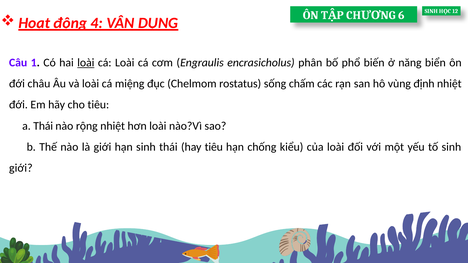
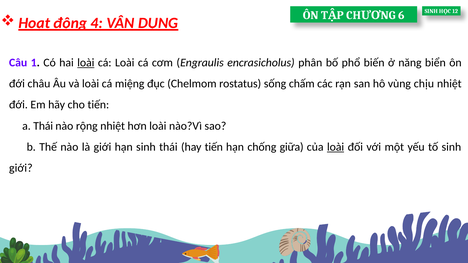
định: định -> chịu (424, 84)
cho tiêu: tiêu -> tiến (98, 105)
hay tiêu: tiêu -> tiến (214, 147)
kiểu: kiểu -> giữa (292, 147)
loài underline: none -> present (336, 147)
